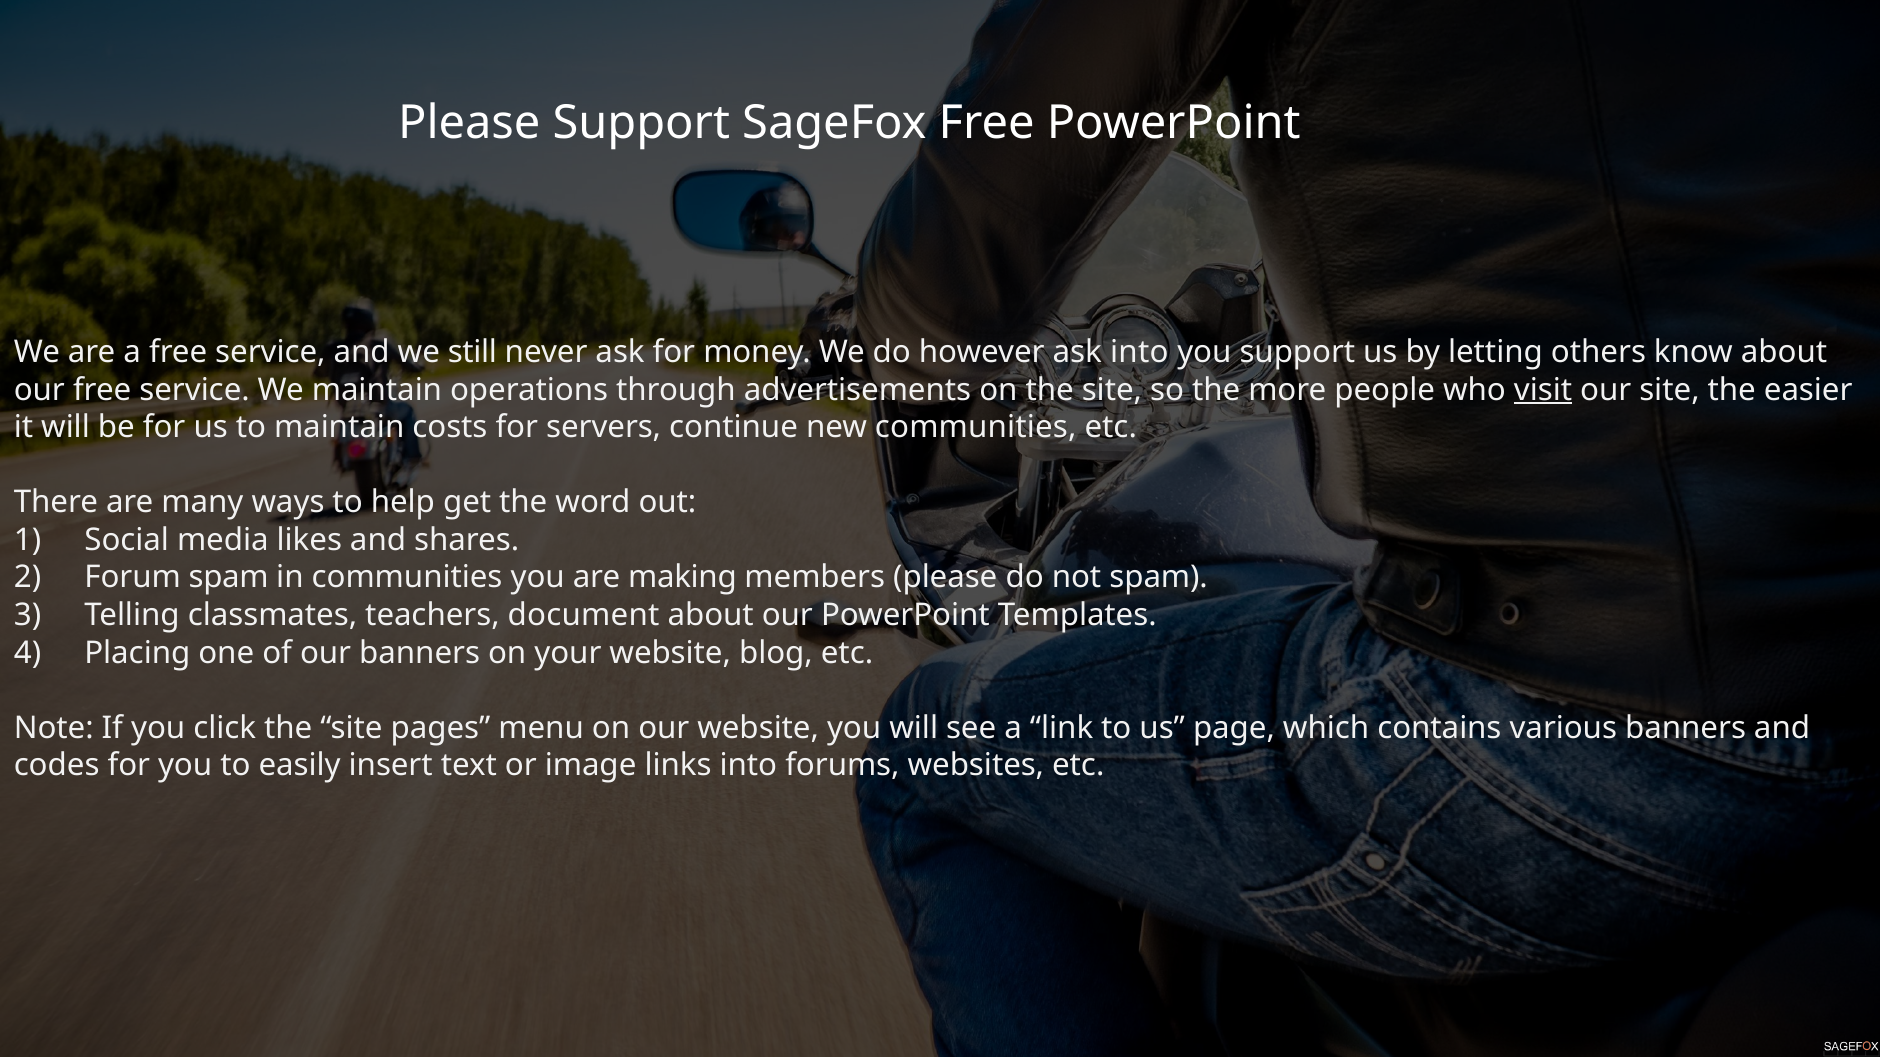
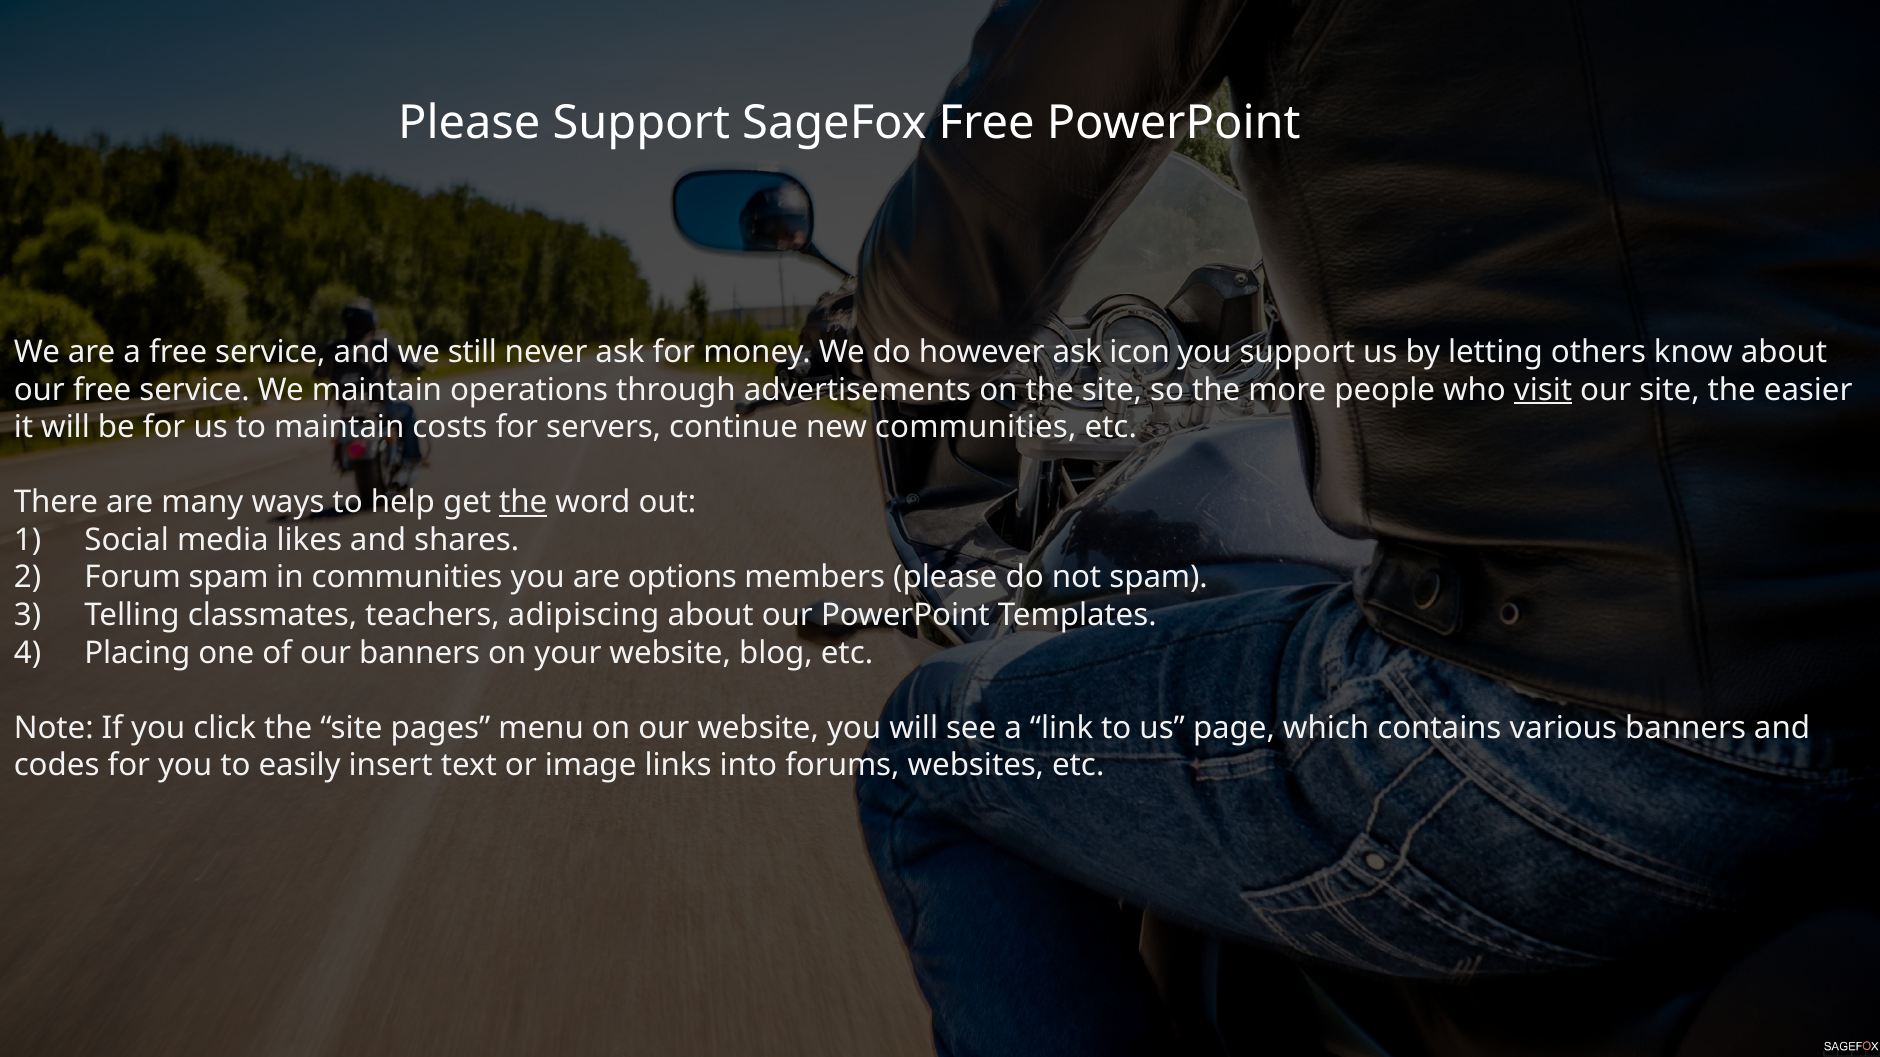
ask into: into -> icon (1140, 352)
the underline: none -> present (523, 503)
making: making -> options (682, 578)
document: document -> adipiscing (583, 615)
